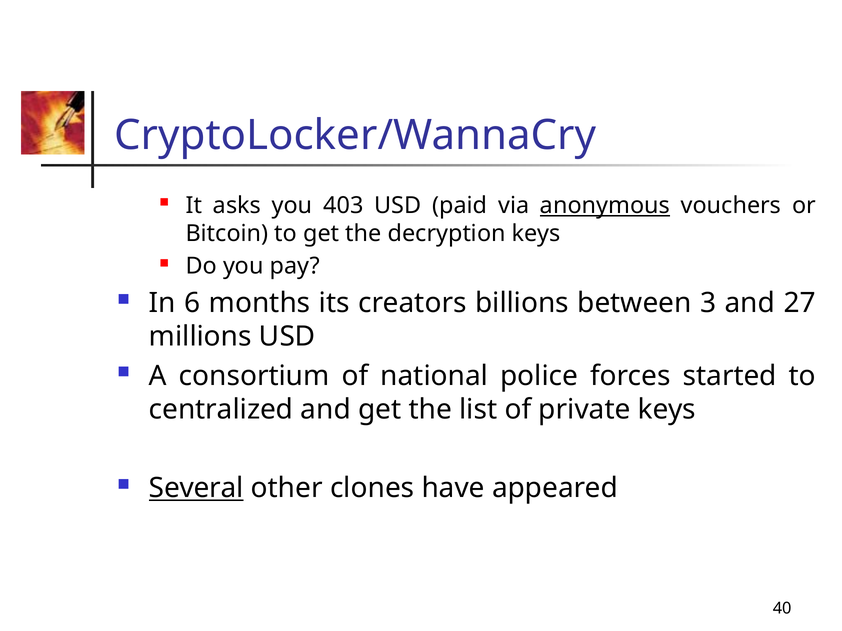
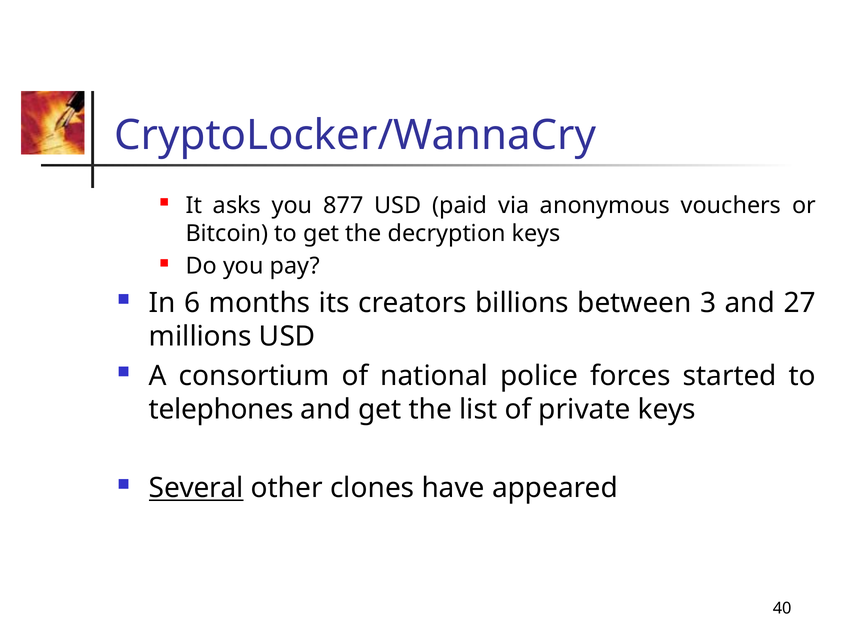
403: 403 -> 877 (343, 206)
anonymous underline: present -> none (605, 206)
centralized: centralized -> telephones (221, 410)
